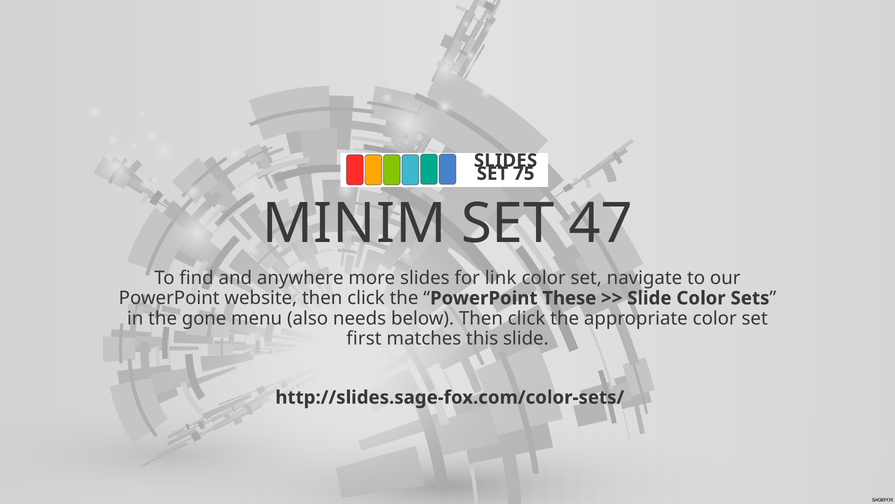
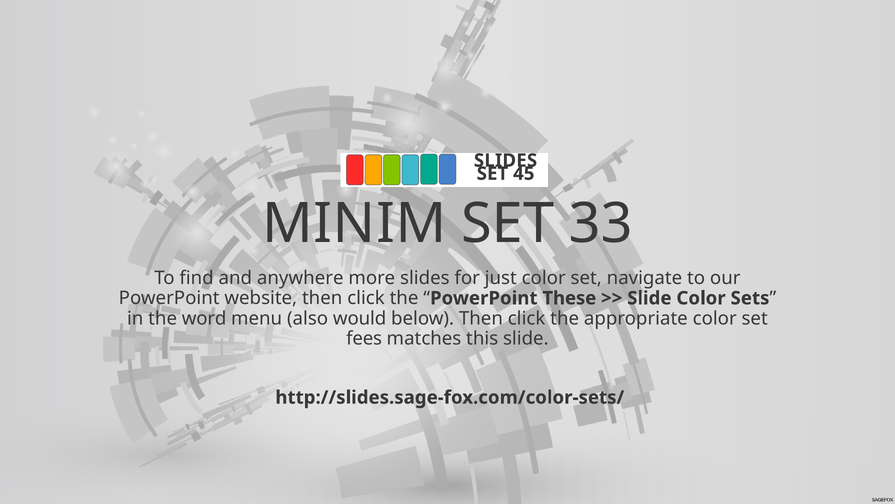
75: 75 -> 45 (524, 173)
47: 47 -> 33 (601, 224)
link: link -> just (501, 278)
gone: gone -> word (204, 318)
needs: needs -> would (360, 318)
first: first -> fees (364, 338)
